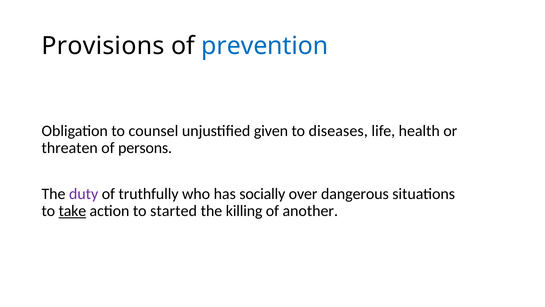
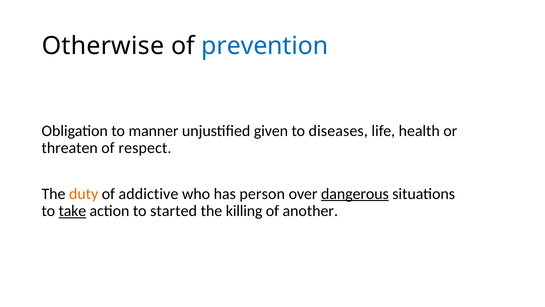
Provisions: Provisions -> Otherwise (103, 46)
counsel: counsel -> manner (153, 131)
persons: persons -> respect (145, 148)
duty colour: purple -> orange (84, 193)
truthfully: truthfully -> addictive (148, 193)
socially: socially -> person (262, 193)
dangerous underline: none -> present (355, 193)
